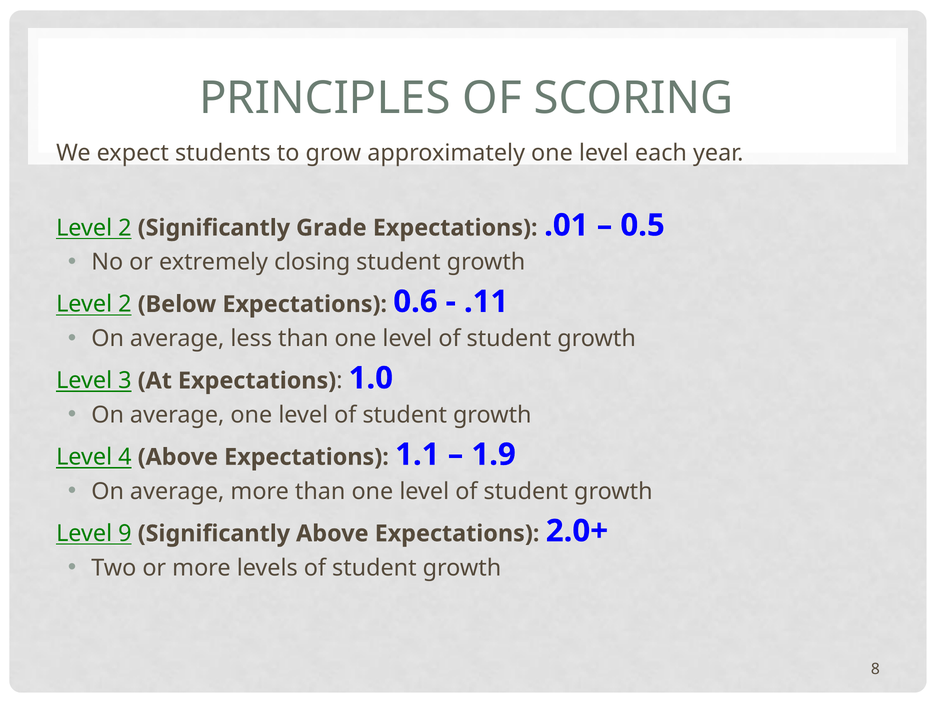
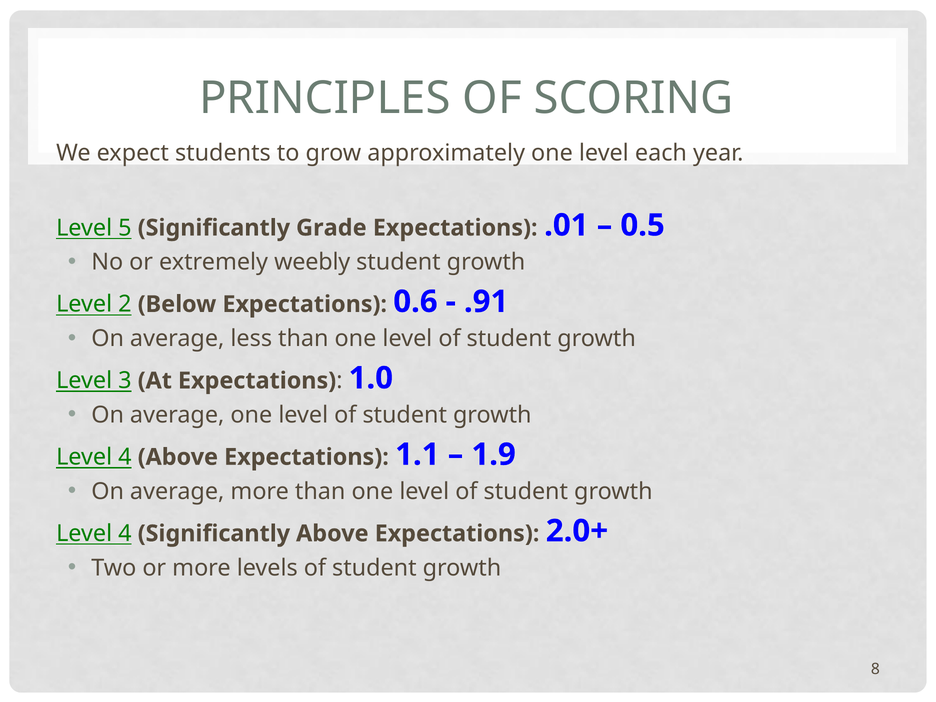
2: 2 -> 5 (125, 228)
closing: closing -> weebly (312, 262)
.11: .11 -> .91 (486, 302)
9: 9 -> 4 (125, 534)
